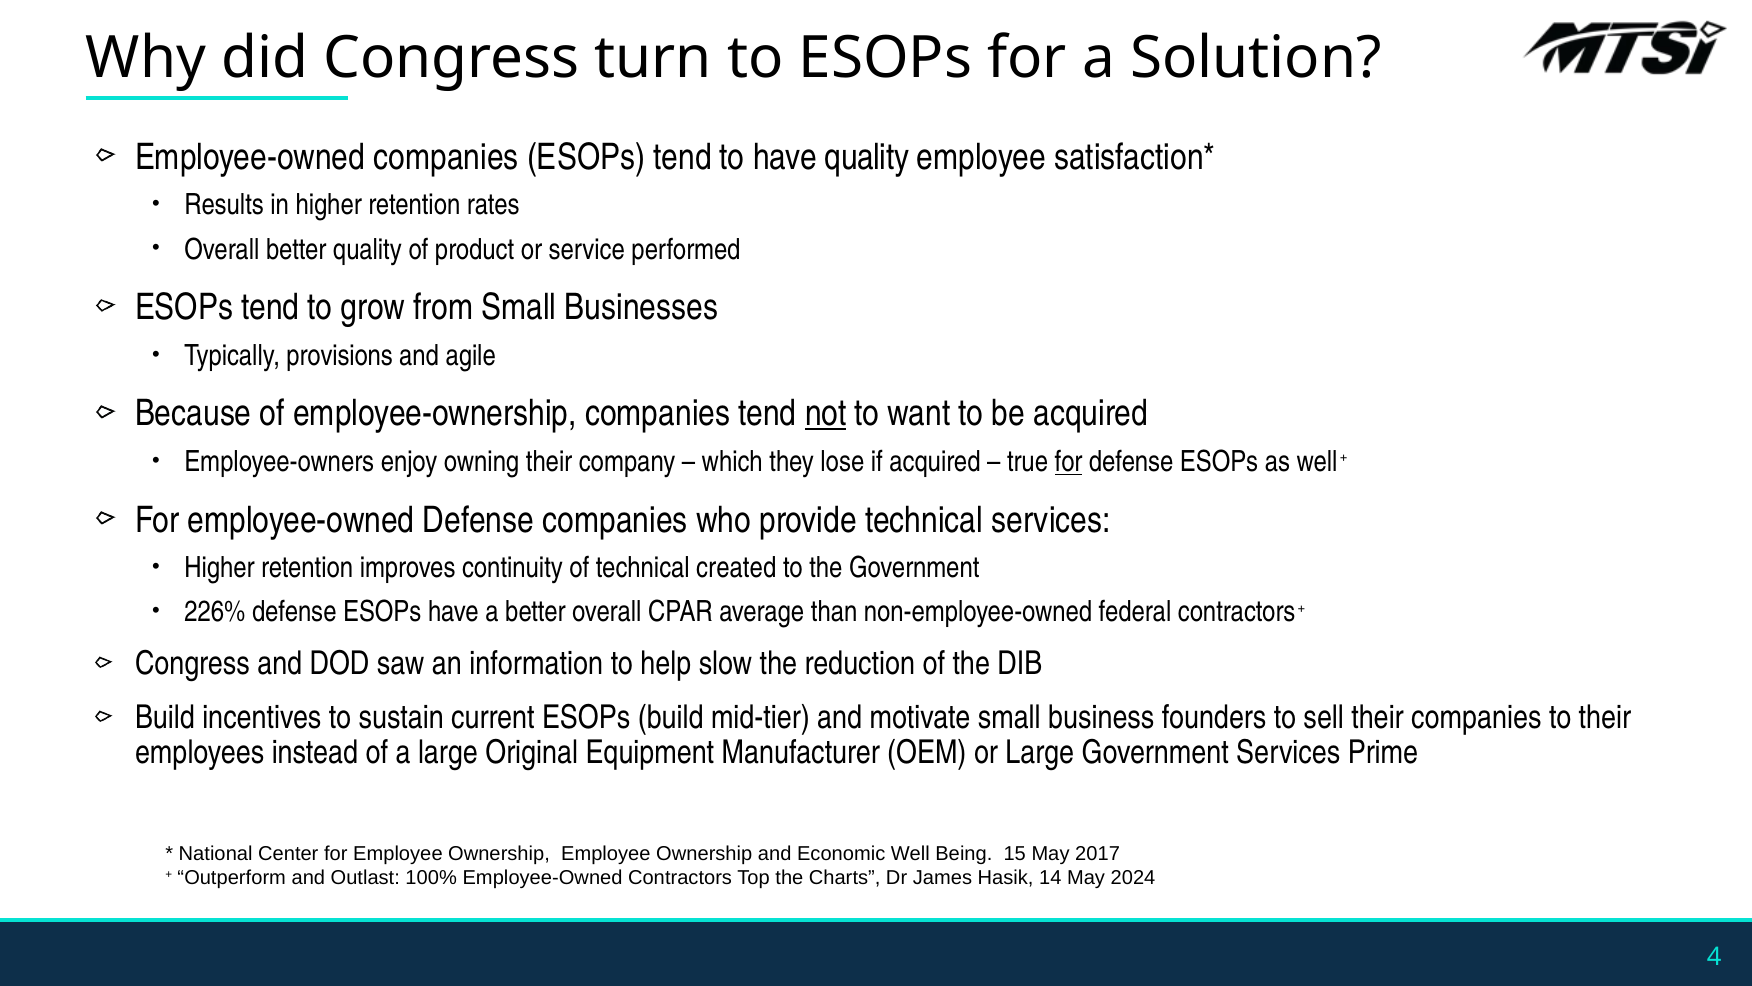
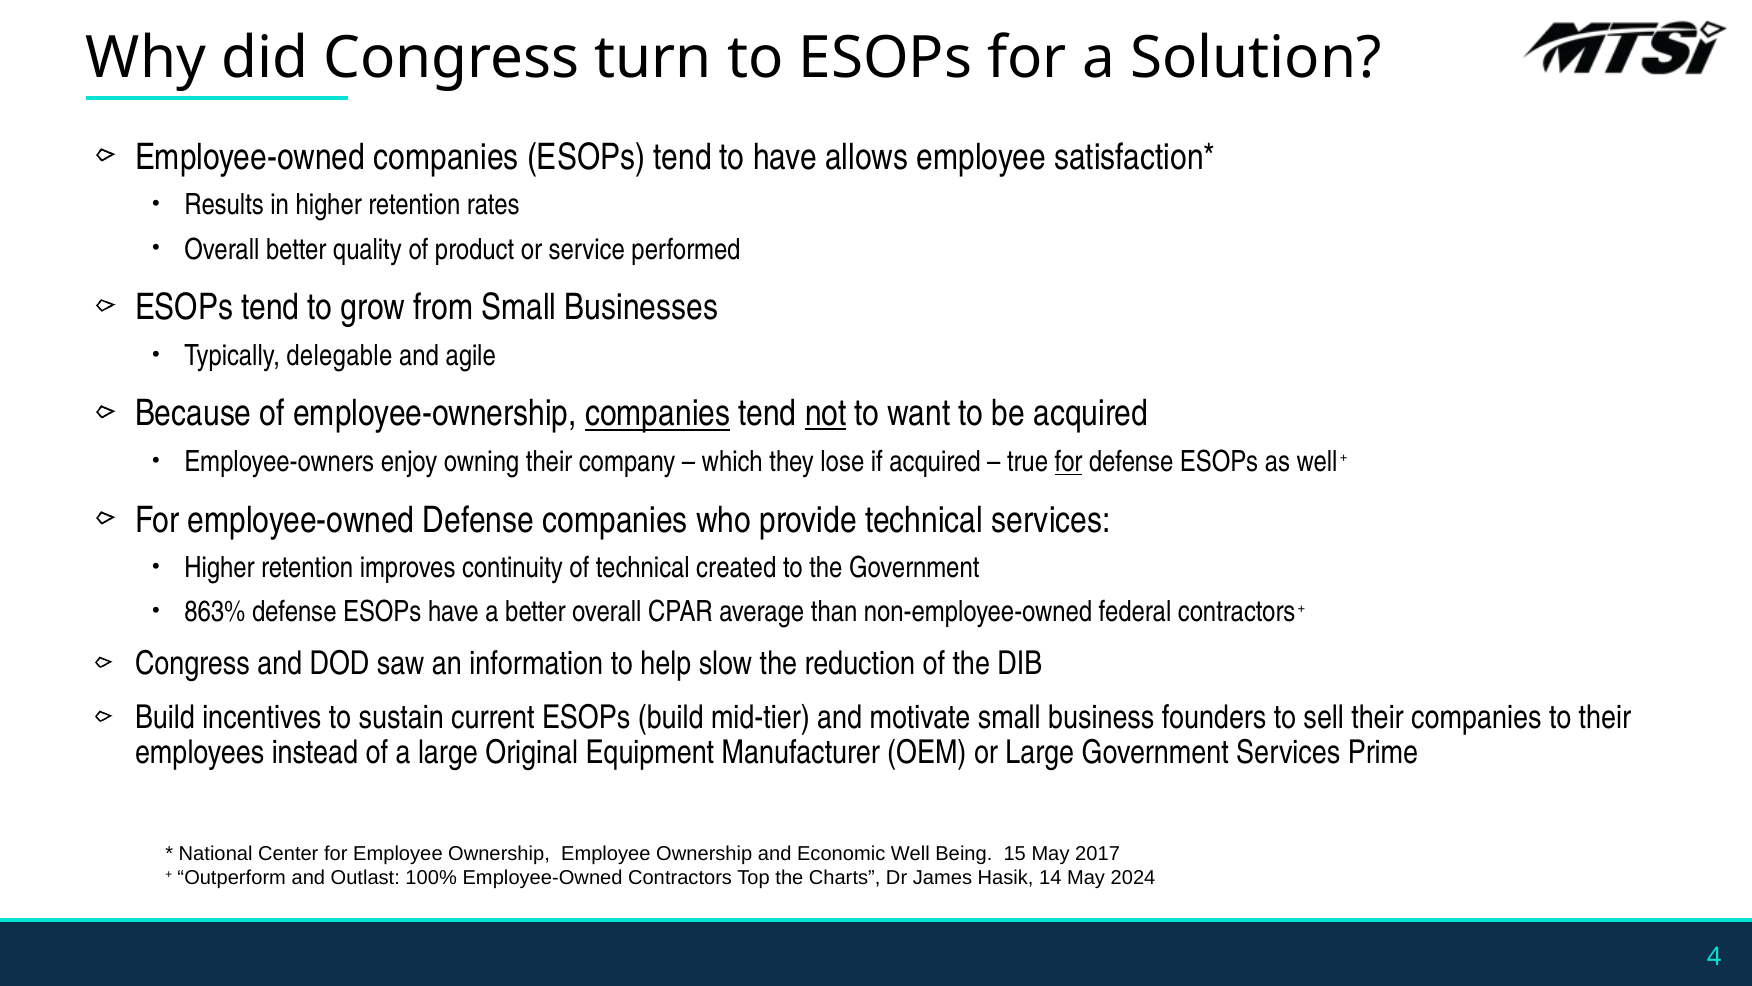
have quality: quality -> allows (867, 157)
provisions: provisions -> delegable (339, 355)
companies underline: none -> present (658, 414)
226%: 226% -> 863% (215, 612)
